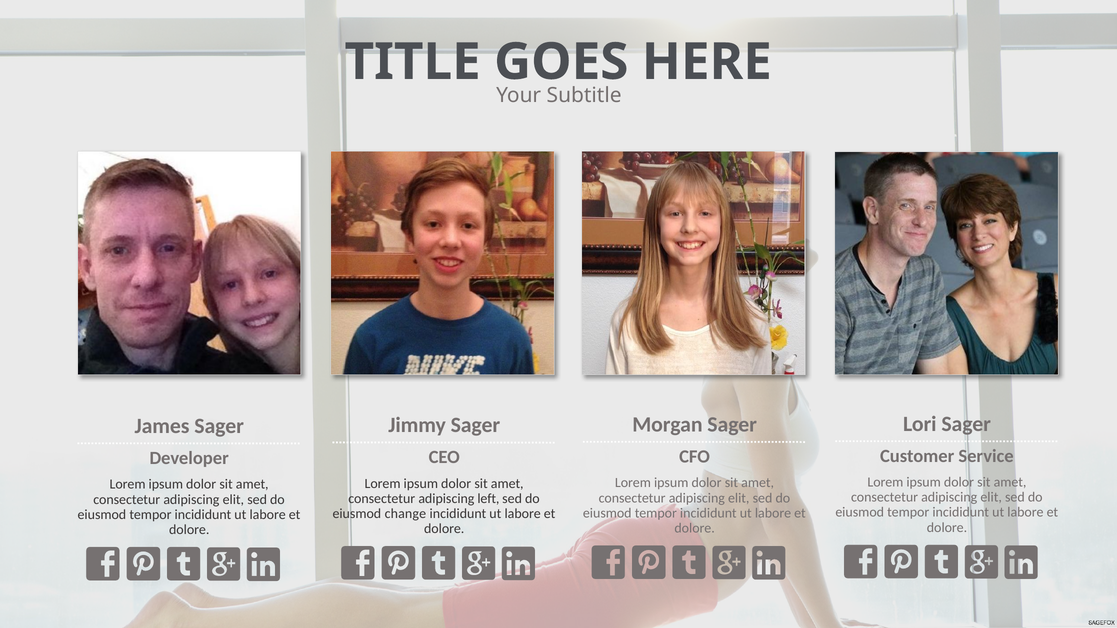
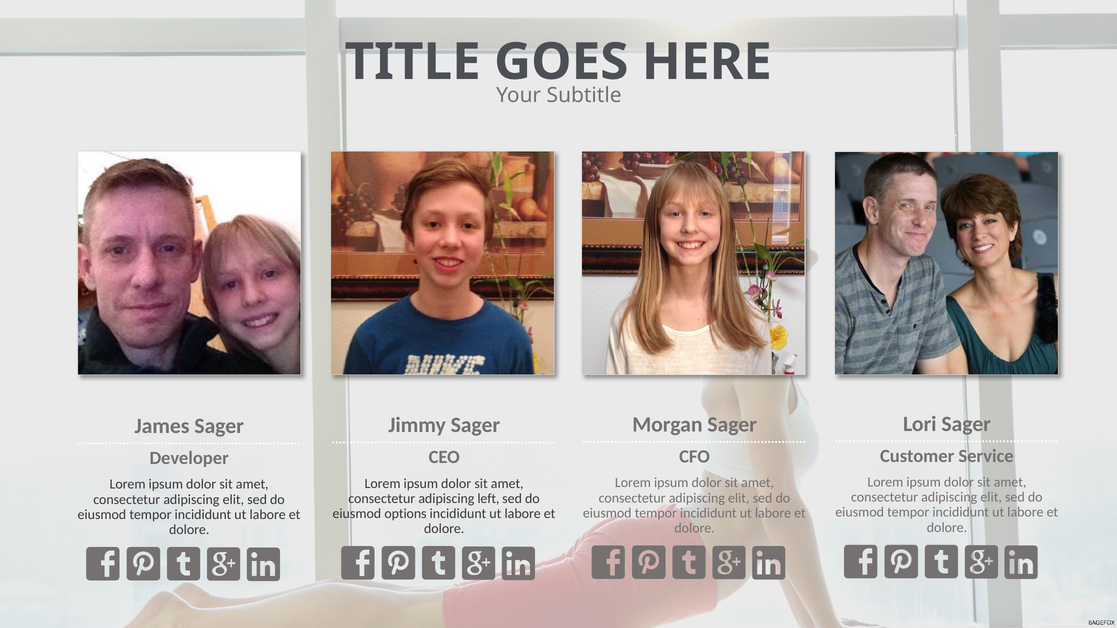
change: change -> options (405, 514)
